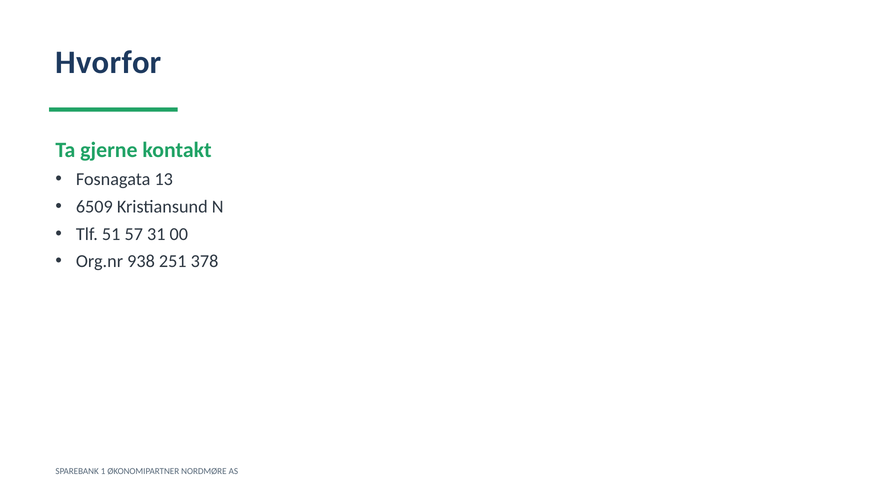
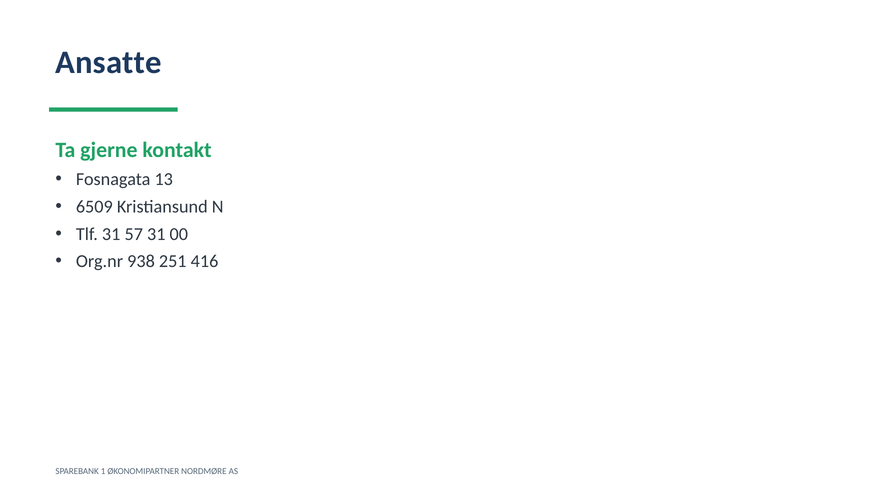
Hvorfor: Hvorfor -> Ansatte (108, 62)
Tlf 51: 51 -> 31 (111, 234)
378: 378 -> 416 (205, 261)
